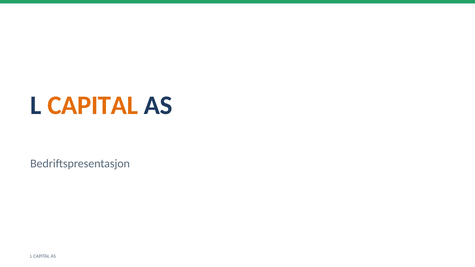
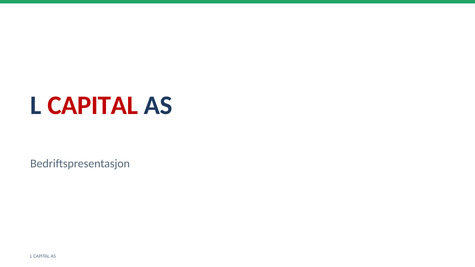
CAPITAL colour: orange -> red (93, 105)
